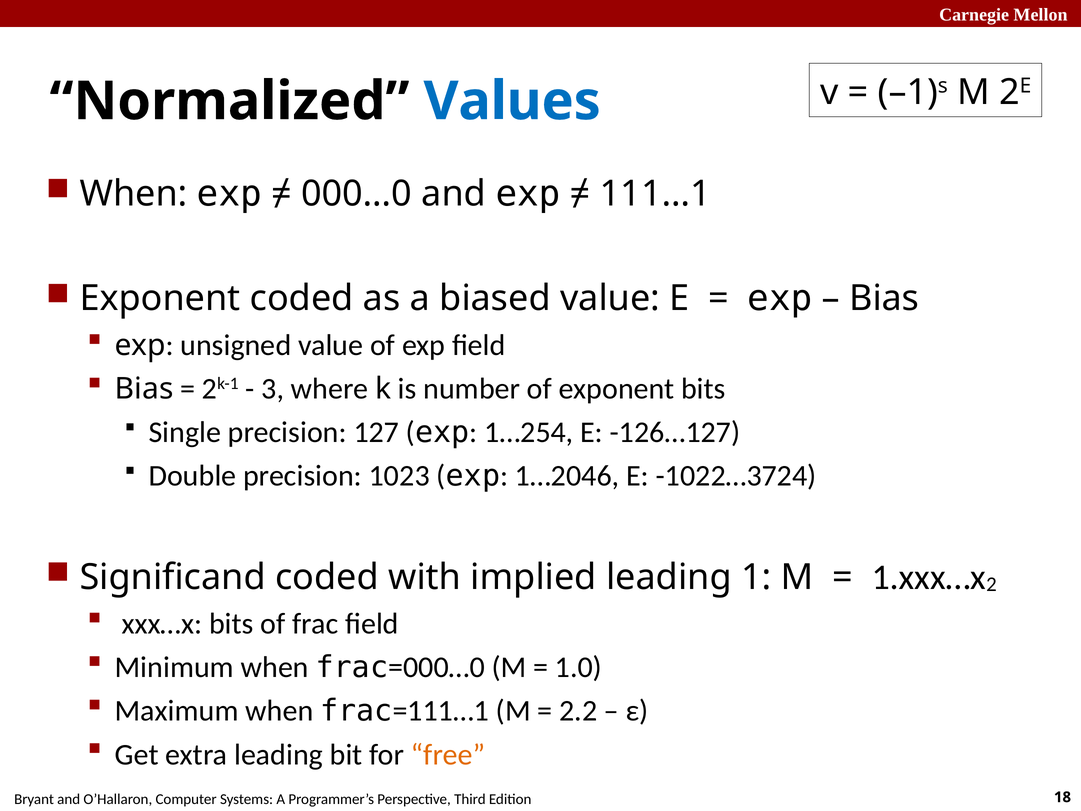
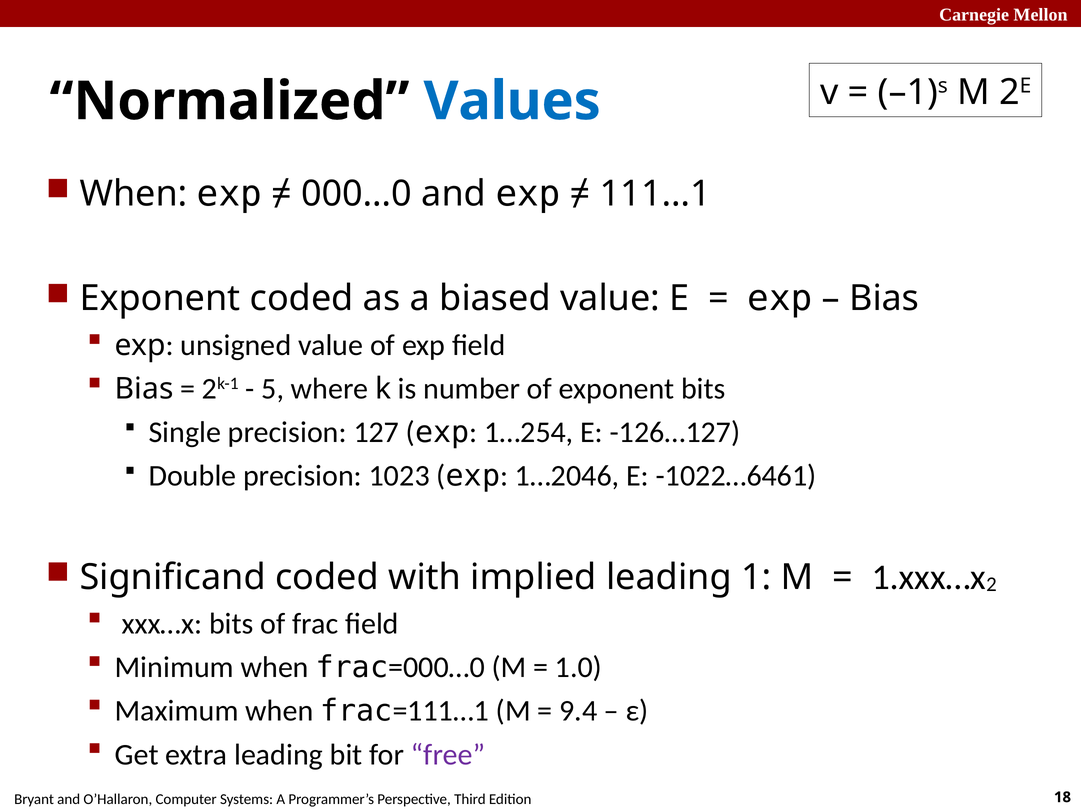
3: 3 -> 5 (273, 389)
-1022…3724: -1022…3724 -> -1022…6461 (736, 476)
2.2: 2.2 -> 9.4 (578, 711)
free colour: orange -> purple (448, 754)
